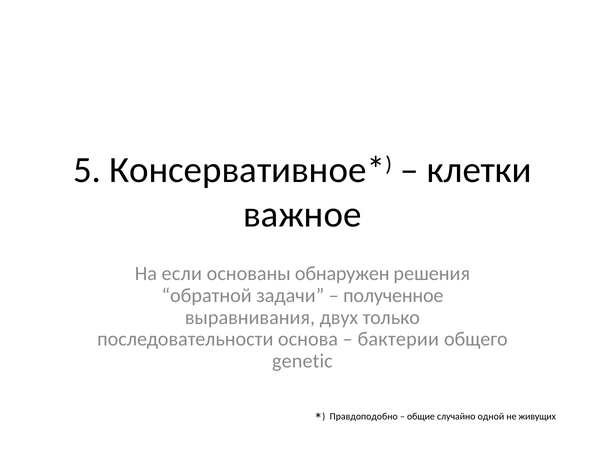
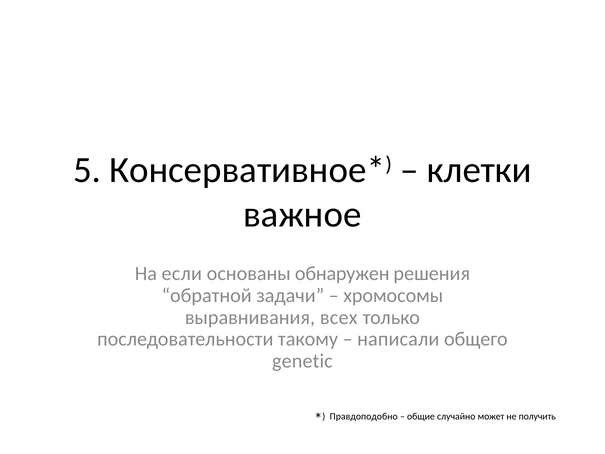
полученное: полученное -> хромосомы (393, 295)
двух: двух -> всех (339, 317)
основа: основа -> такому (308, 339)
бактерии: бактерии -> написали (398, 339)
одной: одной -> может (491, 416)
живущих: живущих -> получить (537, 416)
